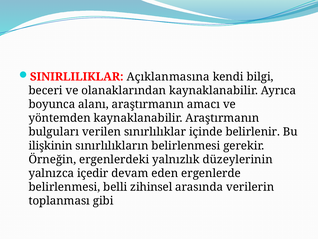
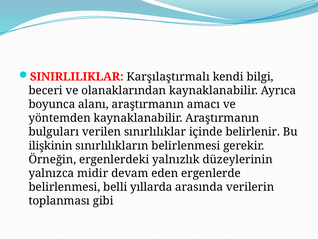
Açıklanmasına: Açıklanmasına -> Karşılaştırmalı (168, 77)
içedir: içedir -> midir (93, 173)
zihinsel: zihinsel -> yıllarda (151, 187)
